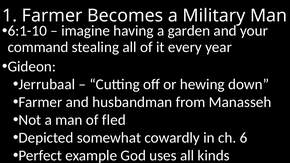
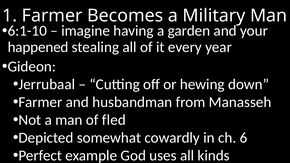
command: command -> happened (38, 47)
